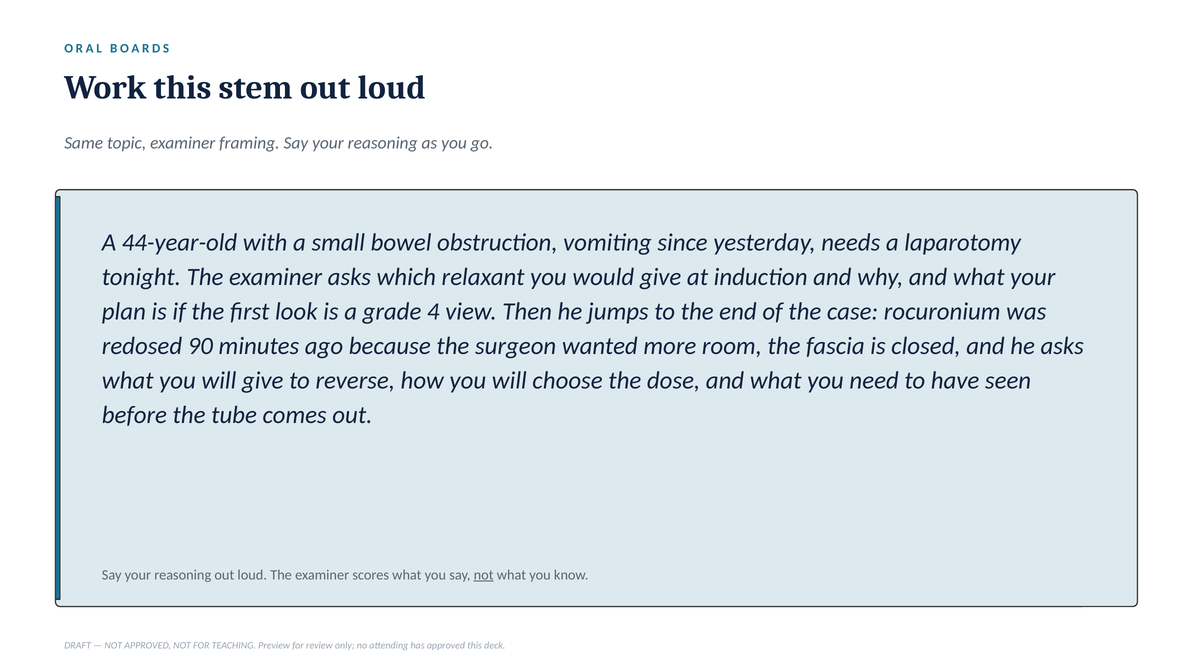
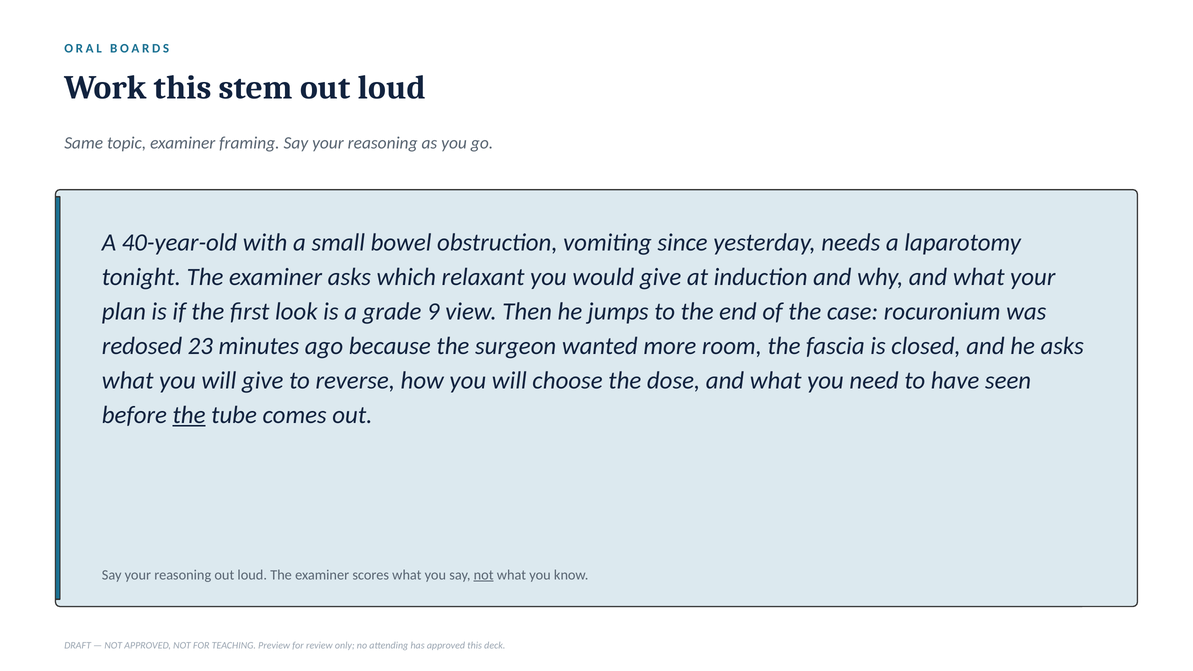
44-year-old: 44-year-old -> 40-year-old (180, 242)
4: 4 -> 9 (433, 312)
90: 90 -> 23 (200, 346)
the underline: none -> present (189, 415)
